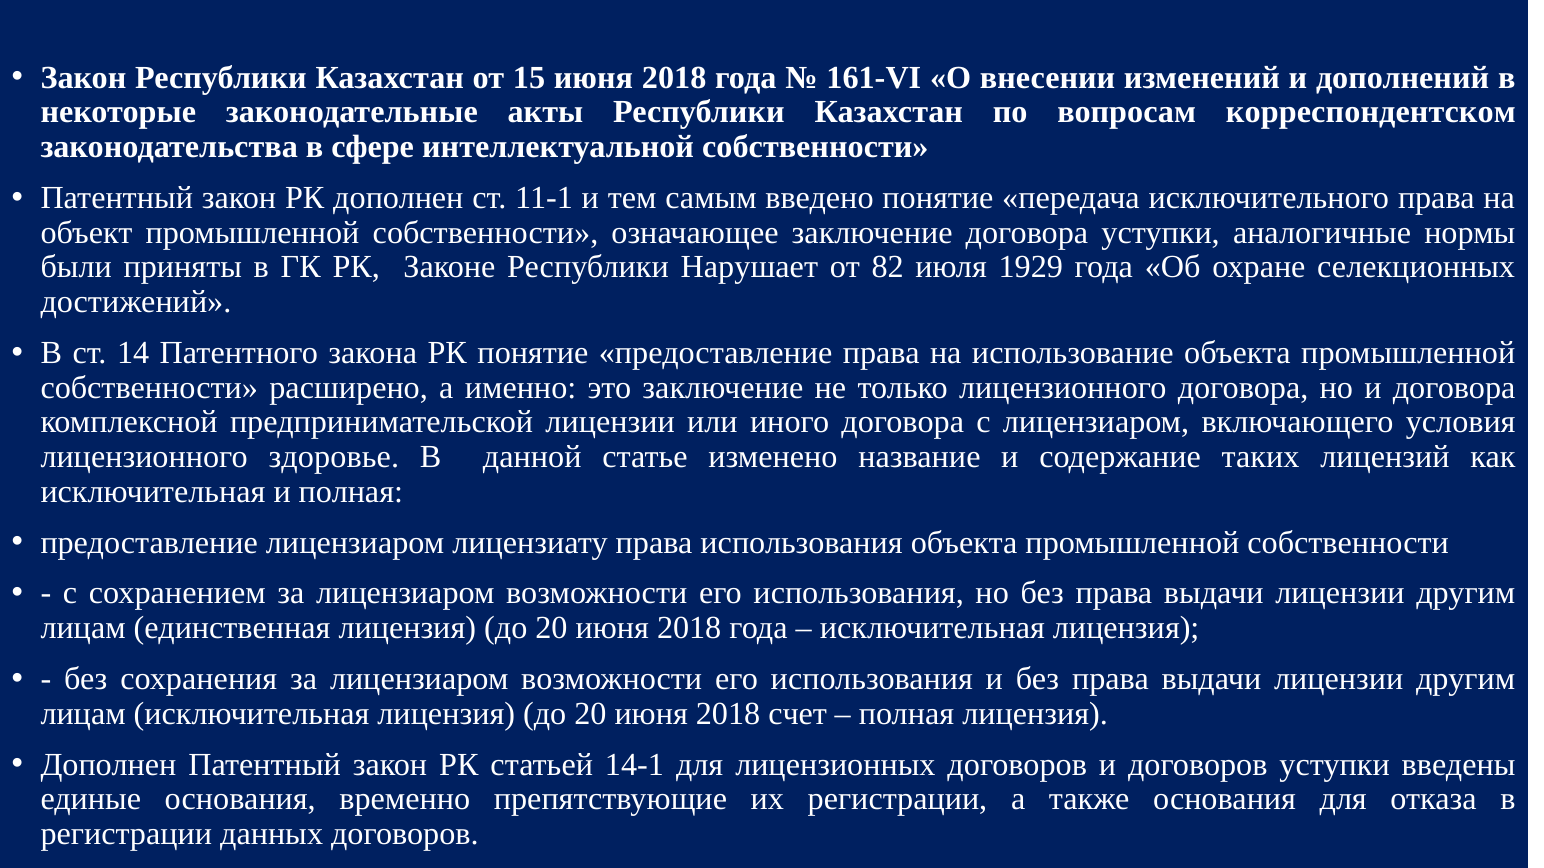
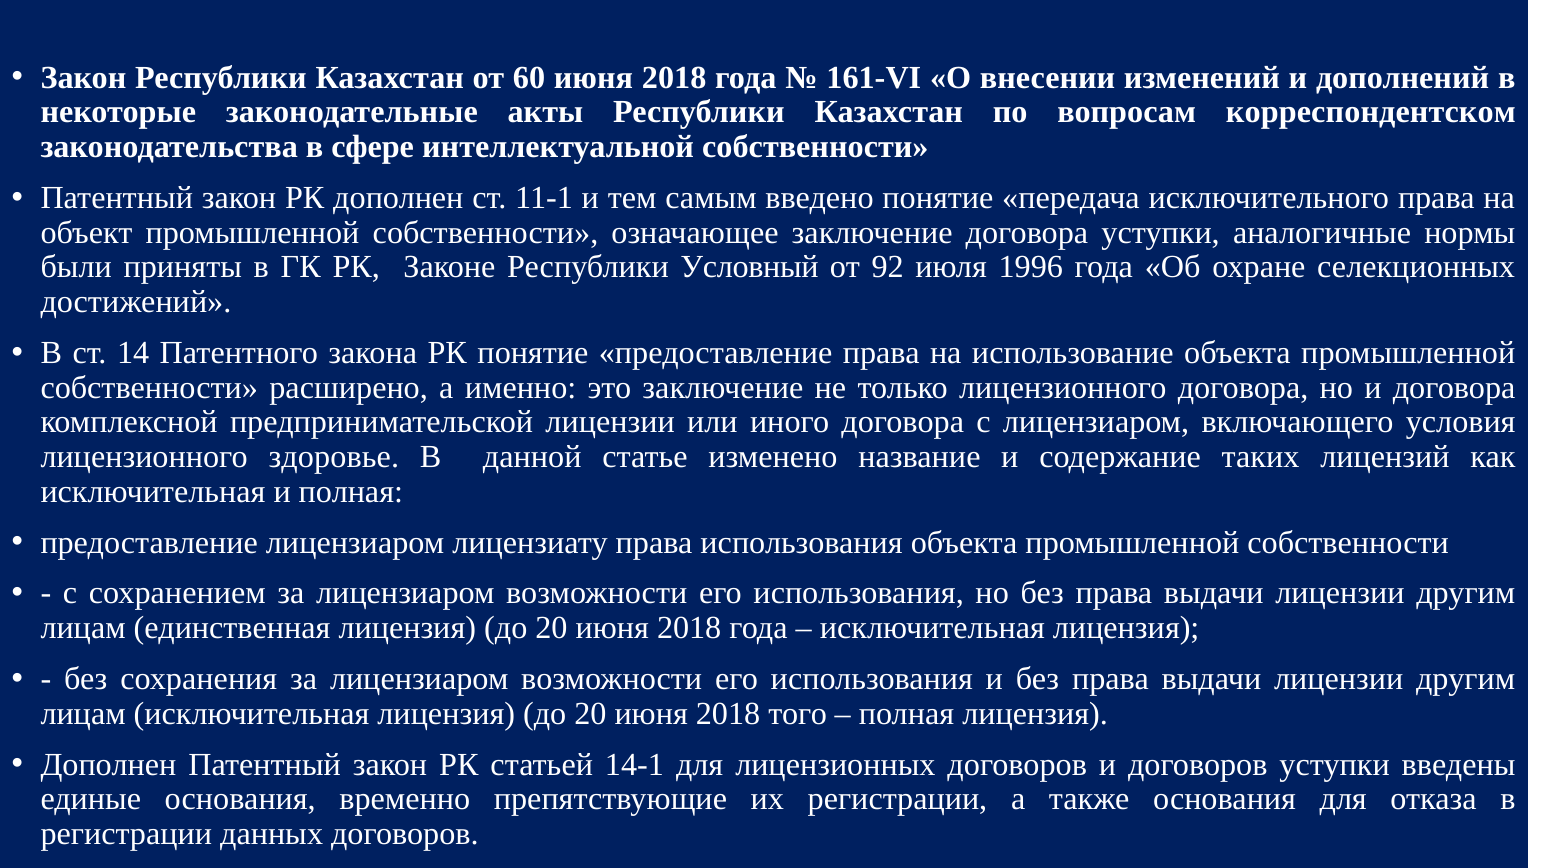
15: 15 -> 60 (529, 78)
Нарушает: Нарушает -> Условный (750, 267)
82: 82 -> 92 (888, 267)
1929: 1929 -> 1996 (1031, 267)
счет: счет -> того (798, 714)
